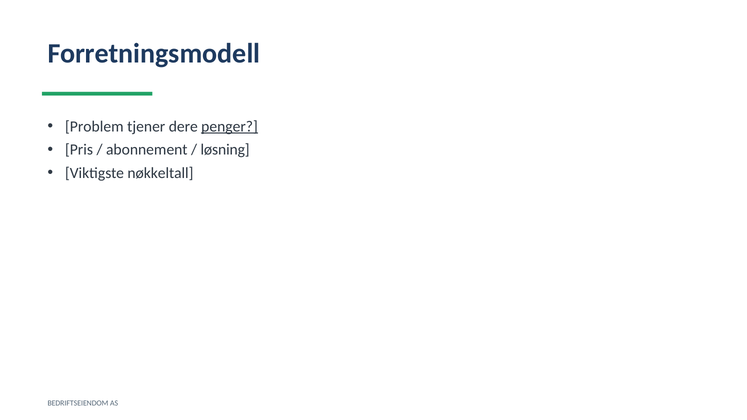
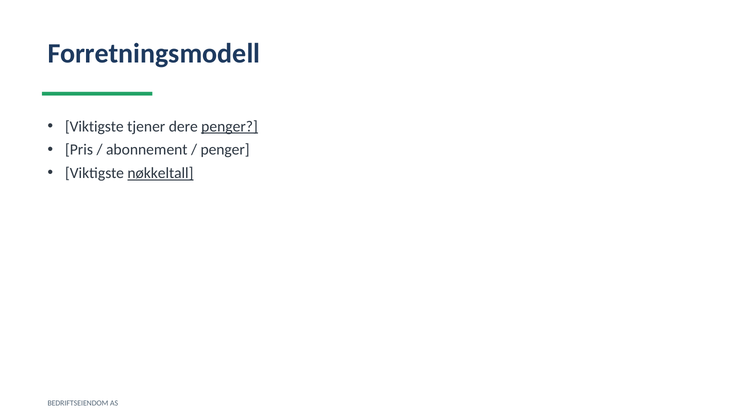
Problem: Problem -> Viktigste (94, 127)
løsning: løsning -> penger (225, 150)
nøkkeltall underline: none -> present (160, 173)
